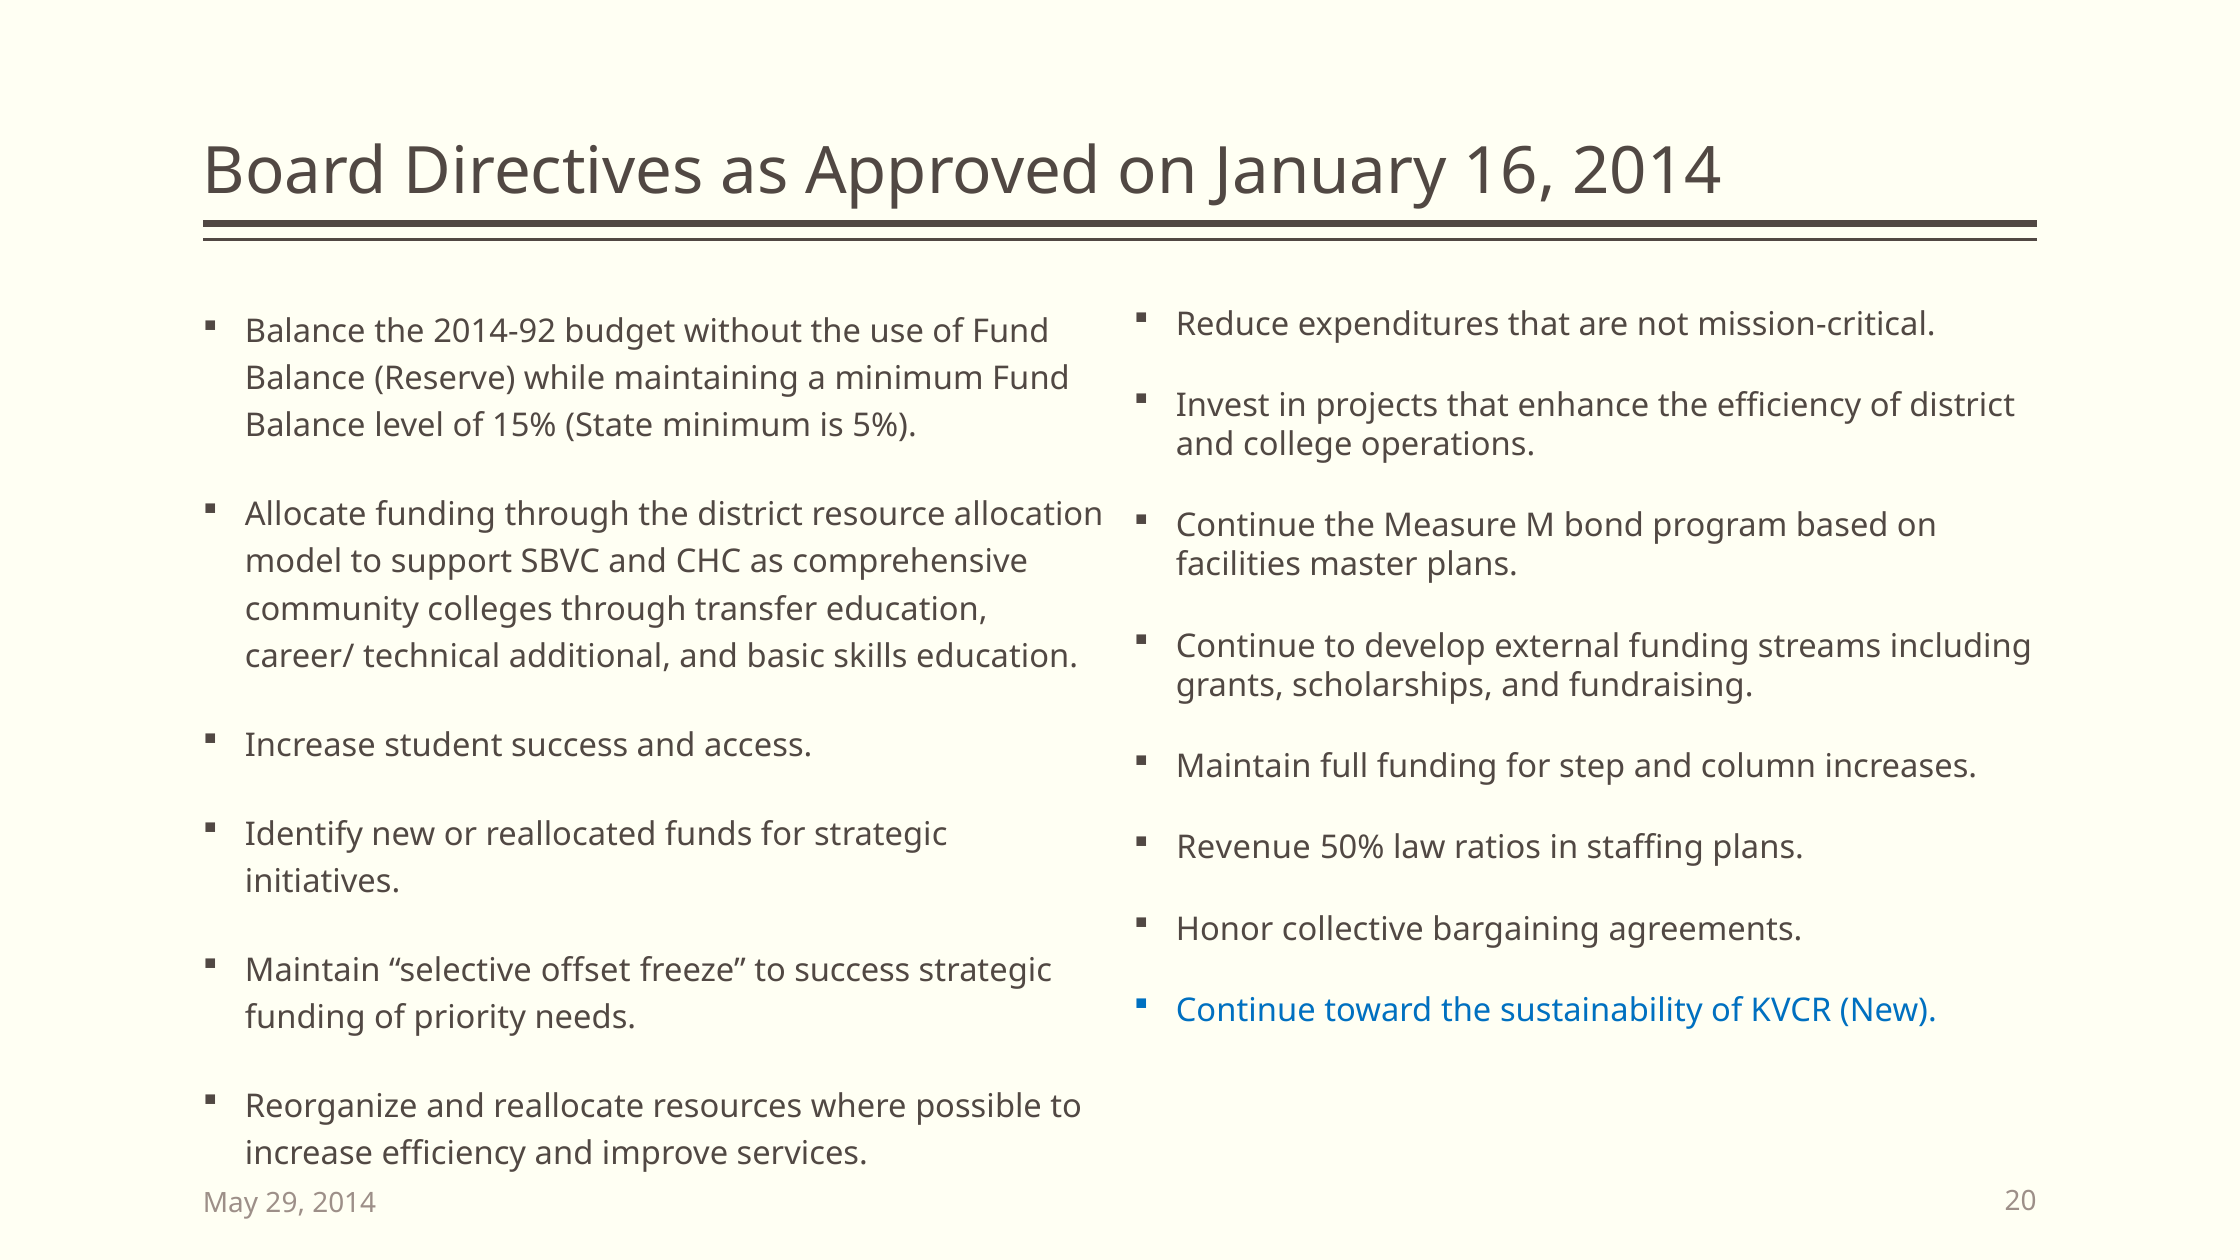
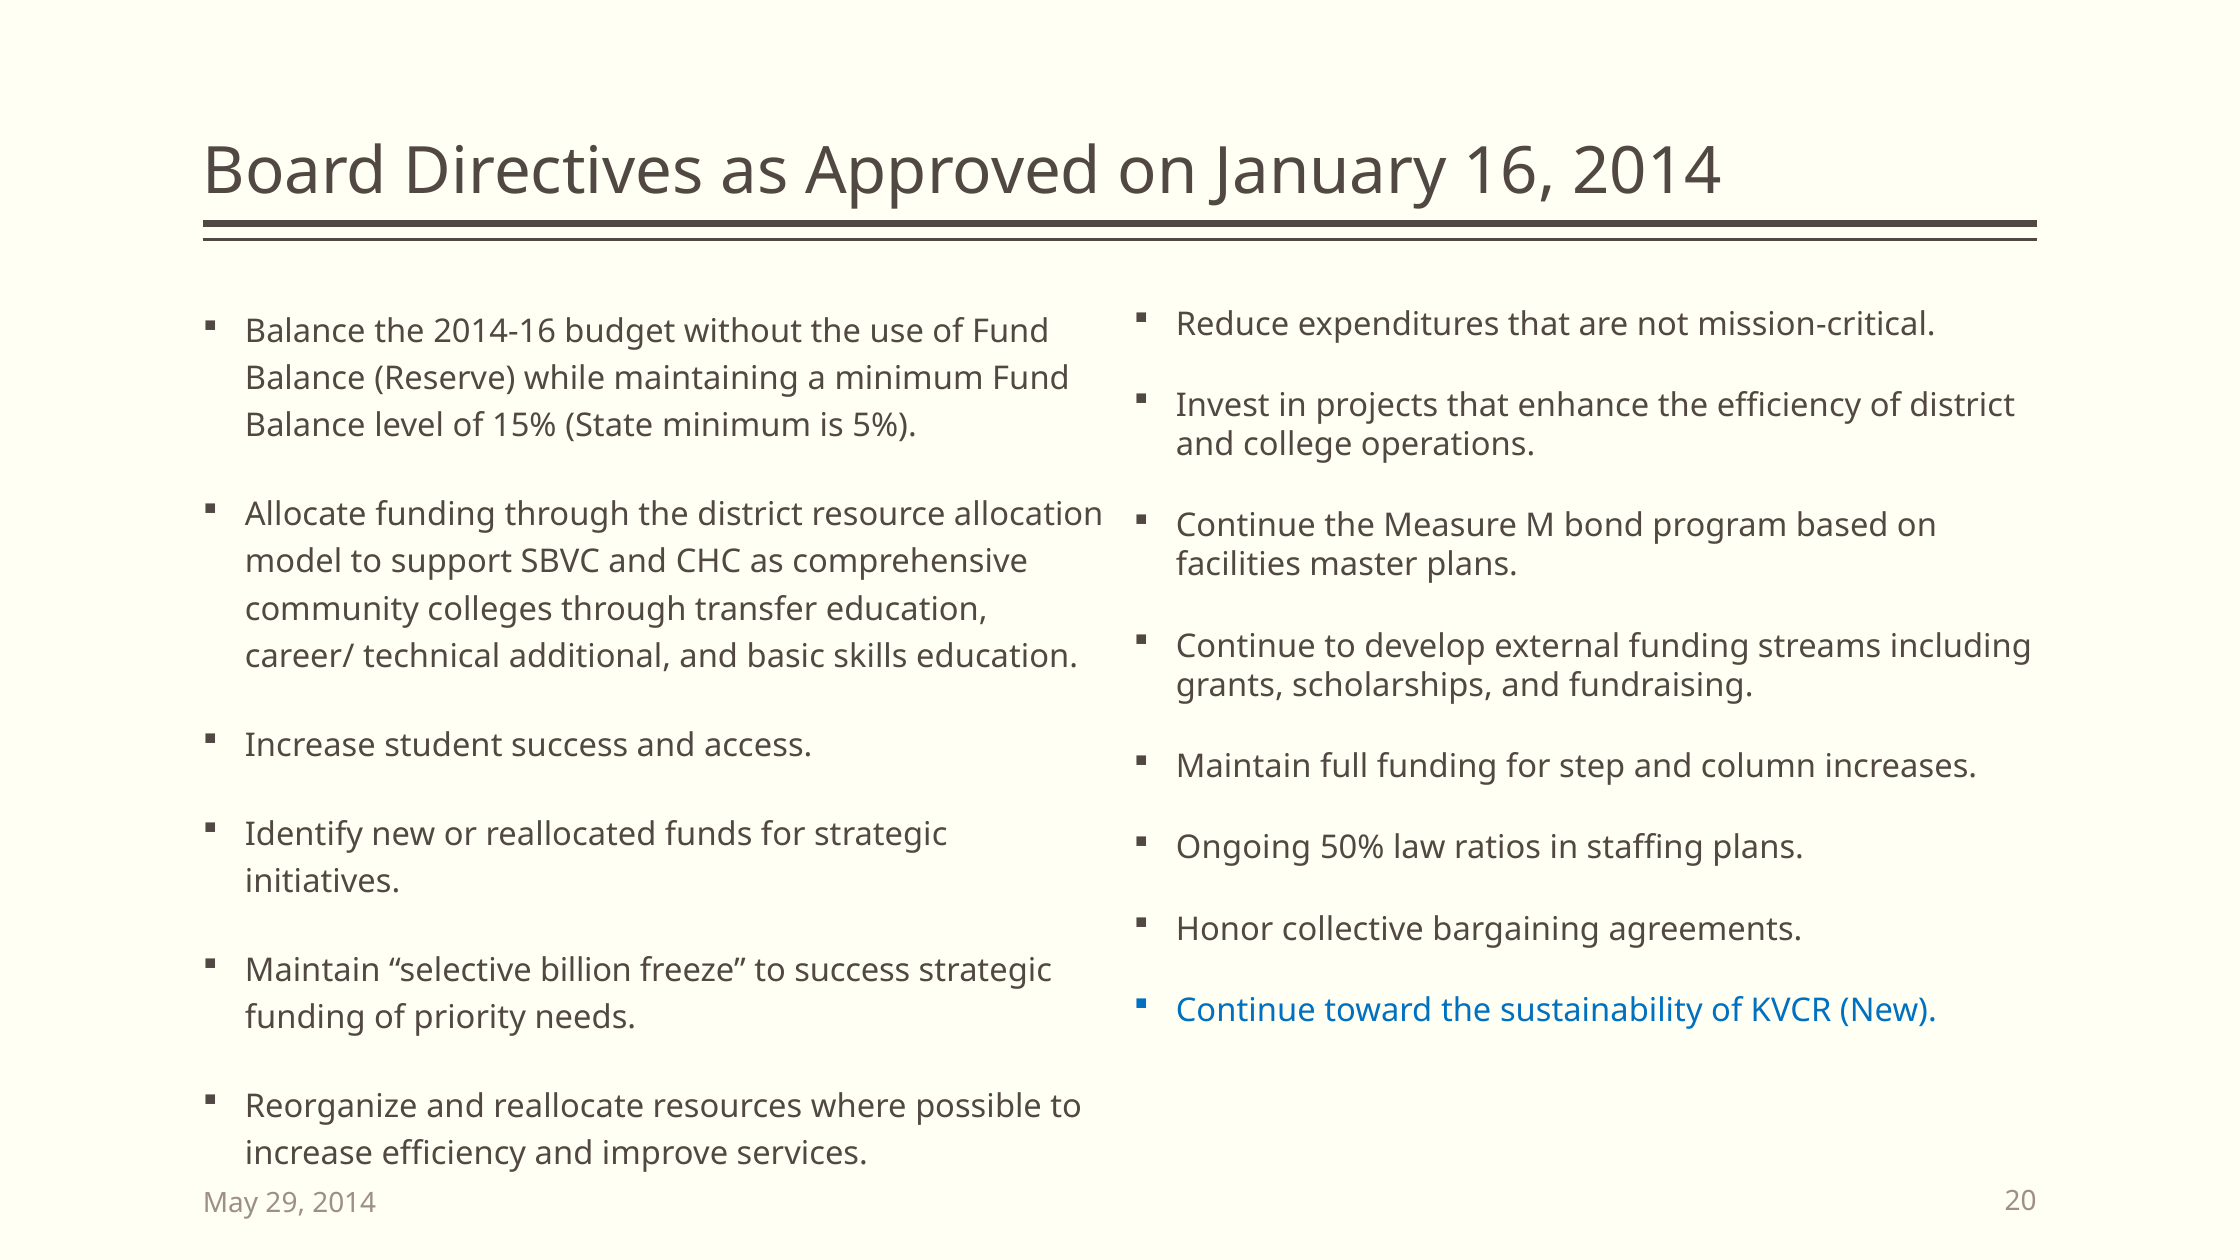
2014-92: 2014-92 -> 2014-16 (495, 332)
Revenue: Revenue -> Ongoing (1244, 848)
offset: offset -> billion (586, 970)
